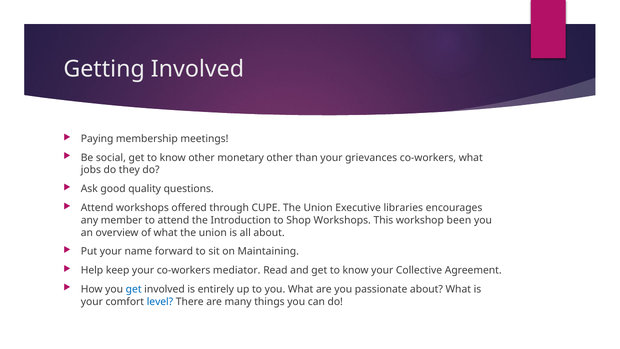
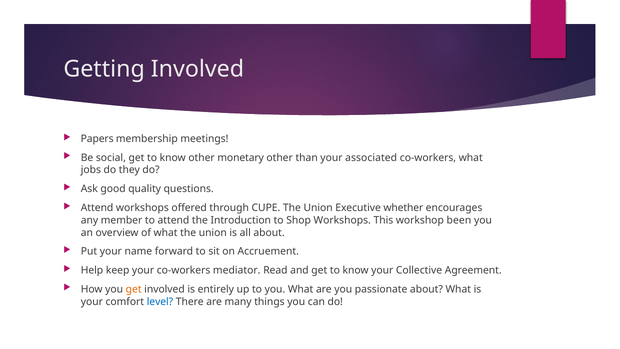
Paying: Paying -> Papers (97, 139)
grievances: grievances -> associated (371, 158)
libraries: libraries -> whether (403, 208)
Maintaining: Maintaining -> Accruement (268, 251)
get colour: blue -> orange (134, 289)
